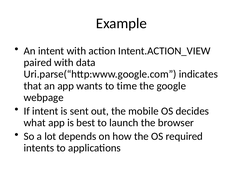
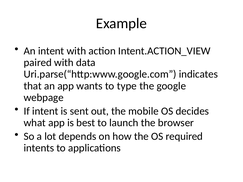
time: time -> type (127, 86)
